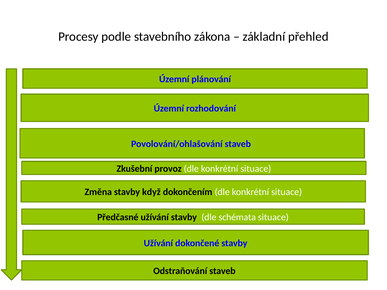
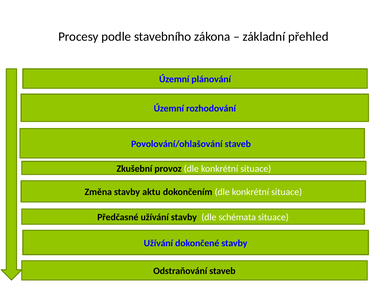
když: když -> aktu (151, 192)
